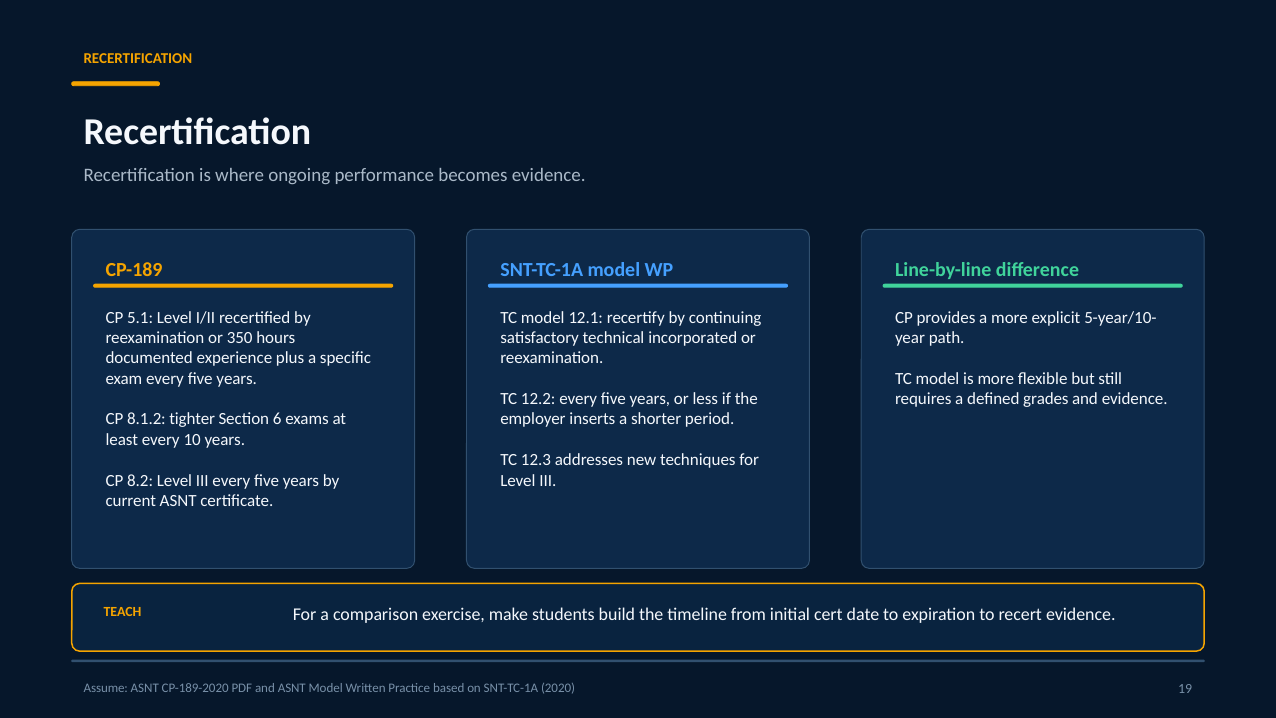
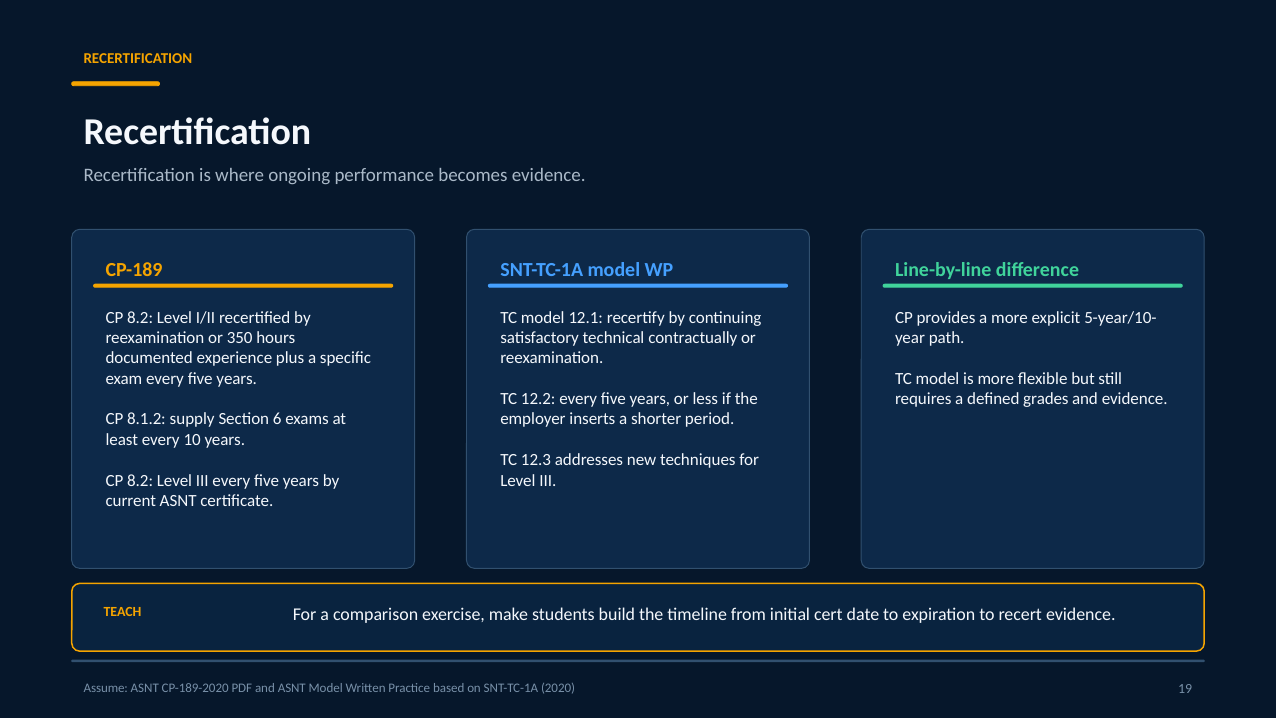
5.1: 5.1 -> 8.2 (140, 317)
incorporated: incorporated -> contractually (693, 338)
tighter: tighter -> supply (192, 419)
